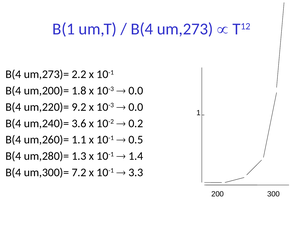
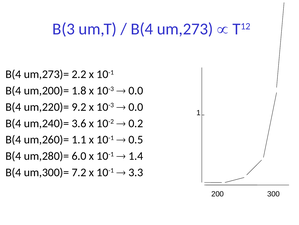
B(1: B(1 -> B(3 (64, 29)
1.3: 1.3 -> 6.0 (79, 156)
